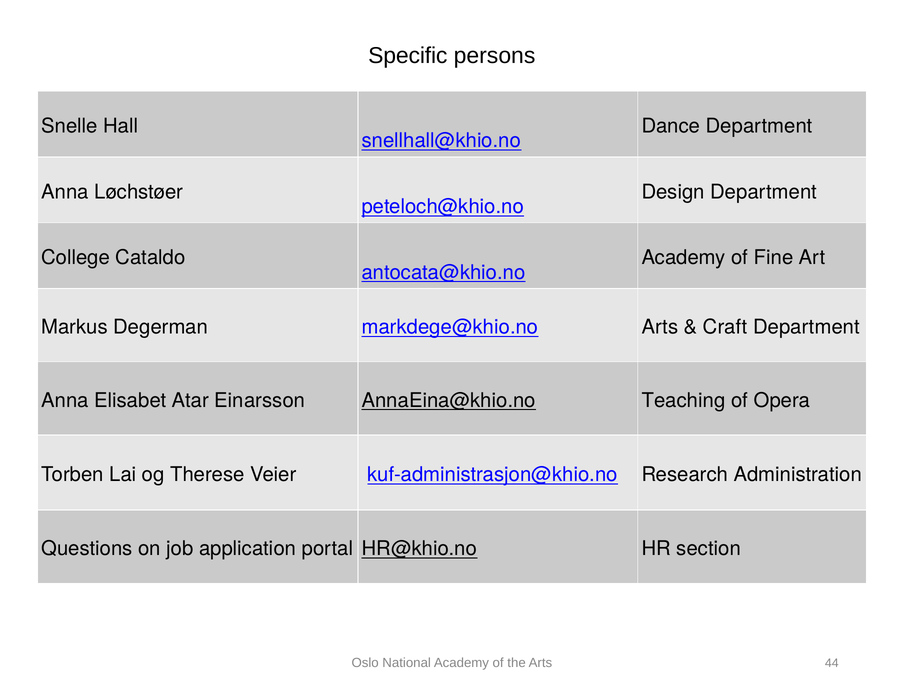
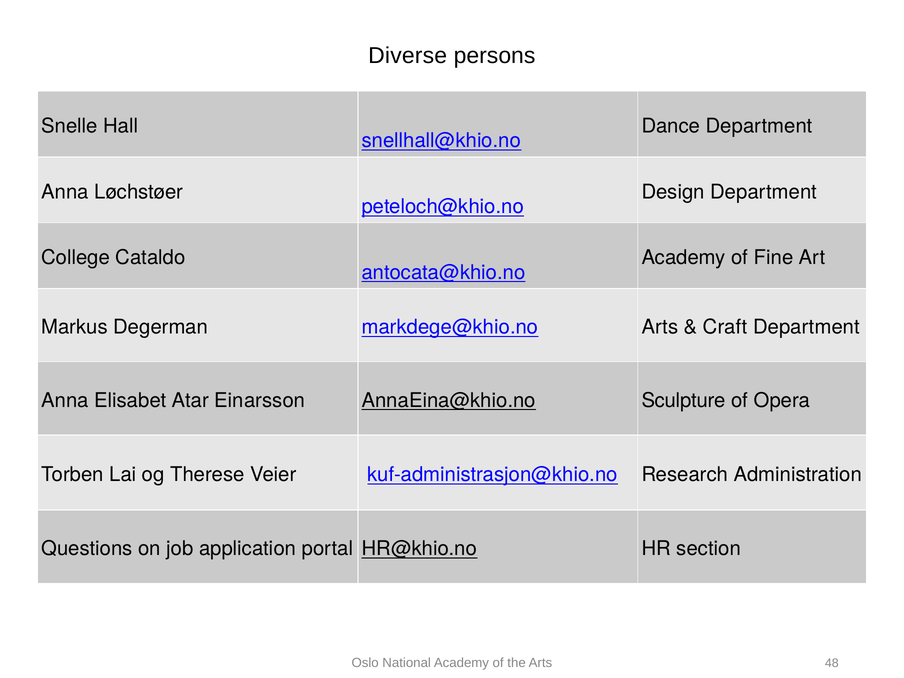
Specific: Specific -> Diverse (408, 55)
Teaching: Teaching -> Sculpture (684, 400)
44: 44 -> 48 (832, 663)
